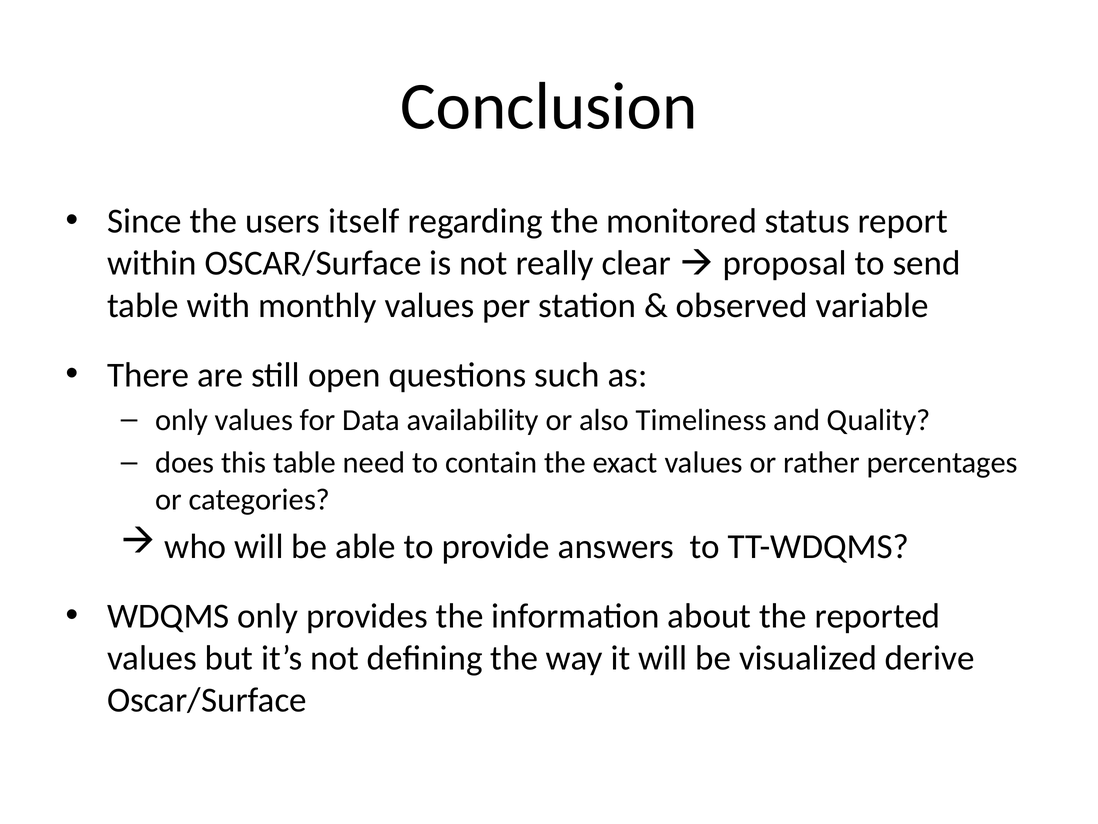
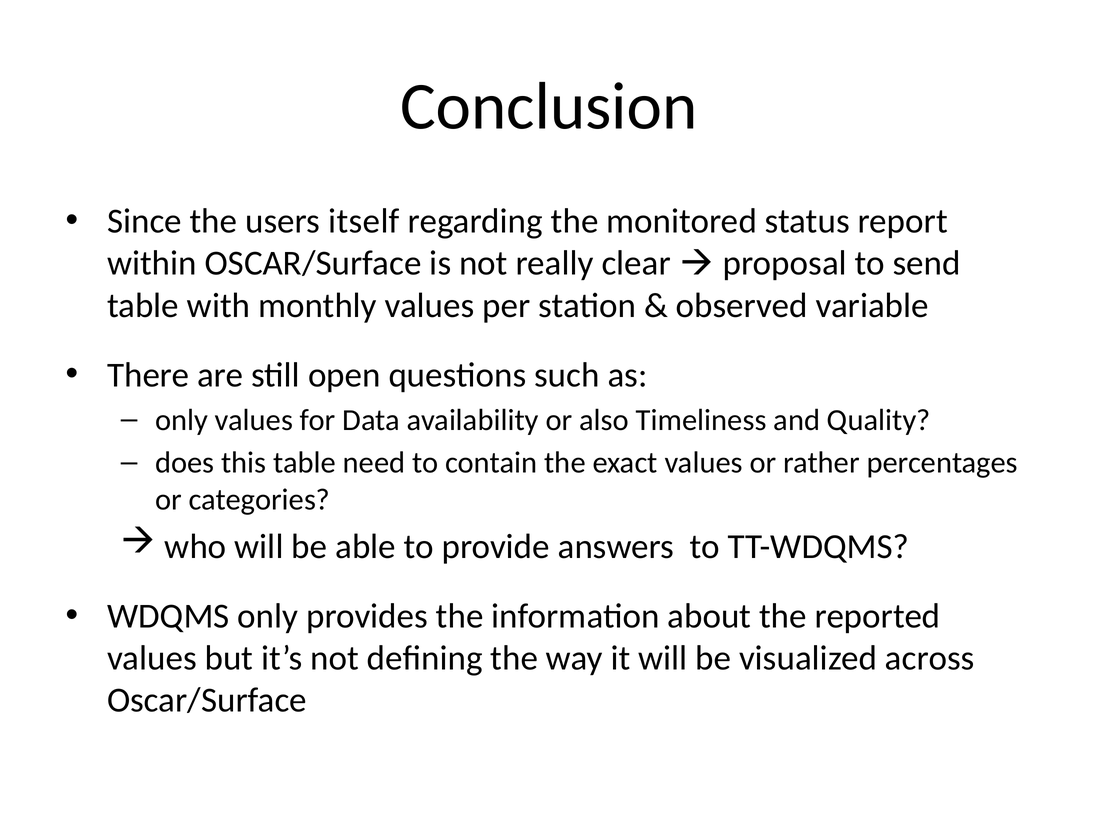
derive: derive -> across (930, 658)
